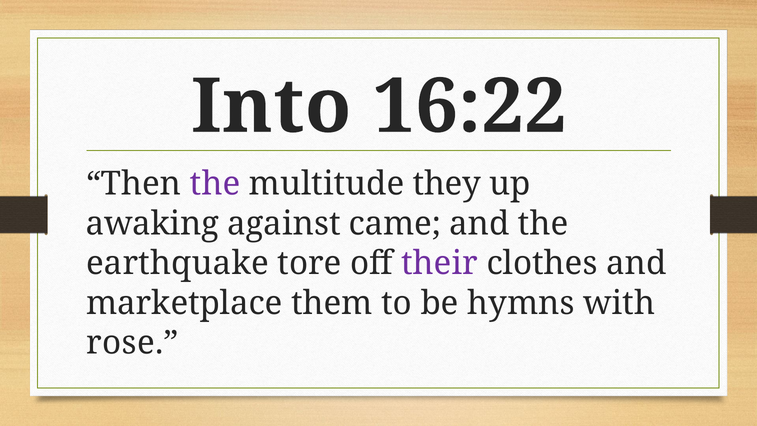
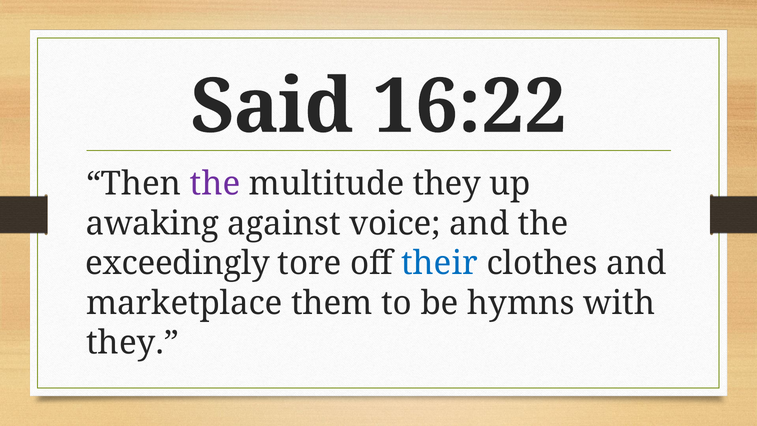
Into: Into -> Said (272, 107)
came: came -> voice (395, 224)
earthquake: earthquake -> exceedingly (178, 263)
their colour: purple -> blue (440, 263)
rose: rose -> they (133, 343)
